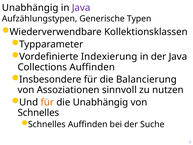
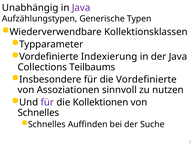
Collections Auffinden: Auffinden -> Teilbaums (92, 67)
die Balancierung: Balancierung -> Vordefinierte (146, 79)
für colour: orange -> purple (47, 102)
die Unabhängig: Unabhängig -> Kollektionen (101, 102)
